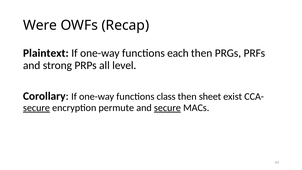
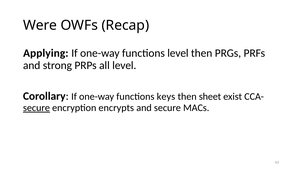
Plaintext: Plaintext -> Applying (46, 53)
functions each: each -> level (178, 53)
class: class -> keys (166, 97)
permute: permute -> encrypts (116, 108)
secure underline: present -> none (167, 108)
